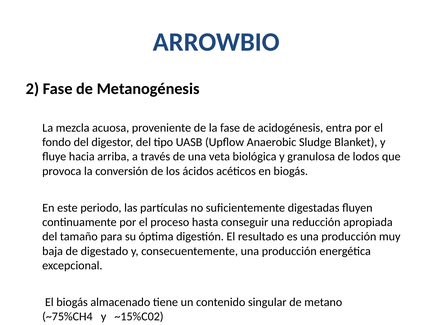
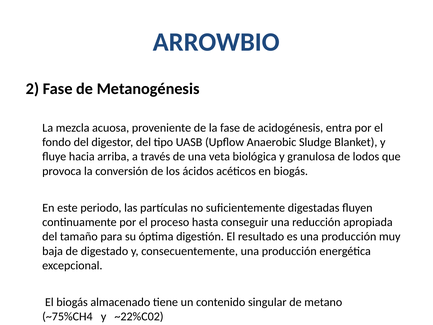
~15%C02: ~15%C02 -> ~22%C02 (139, 316)
